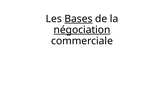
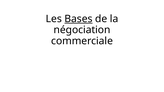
négociation underline: present -> none (82, 30)
